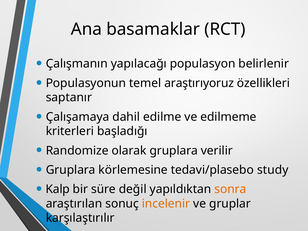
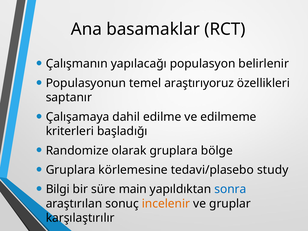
verilir: verilir -> bölge (217, 151)
Kalp: Kalp -> Bilgi (58, 189)
değil: değil -> main (133, 189)
sonra colour: orange -> blue (230, 189)
